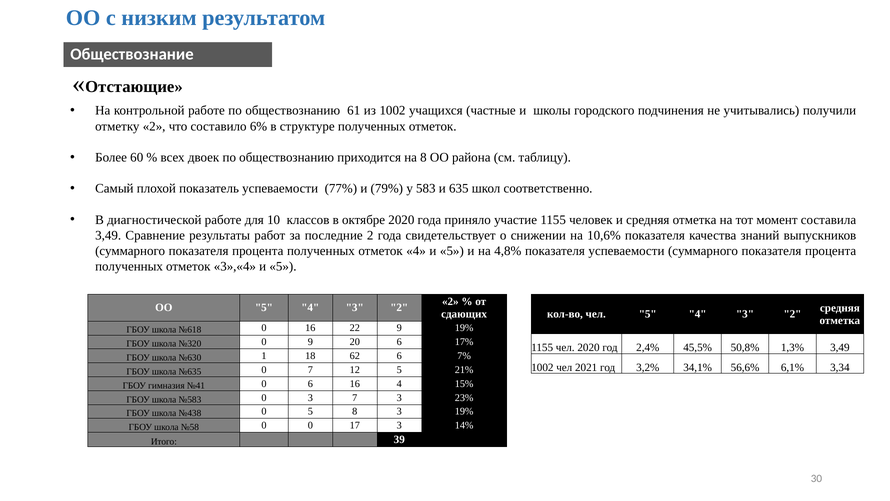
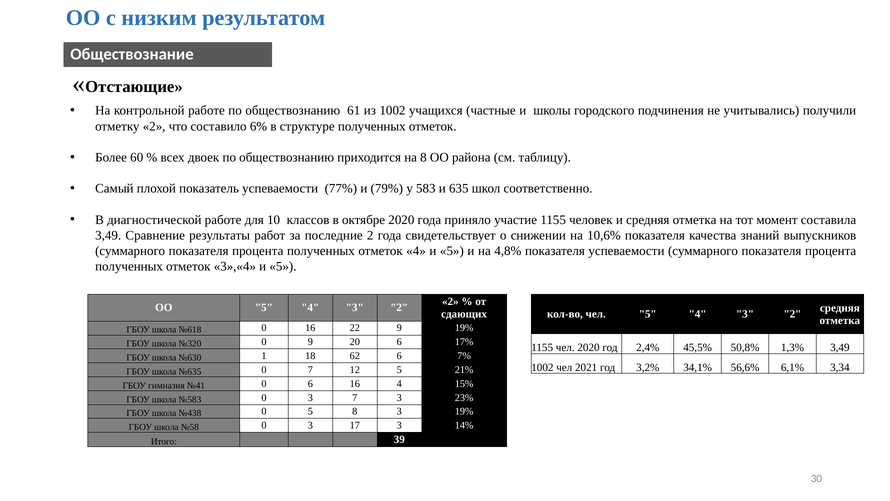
№58 0 0: 0 -> 3 (310, 425)
